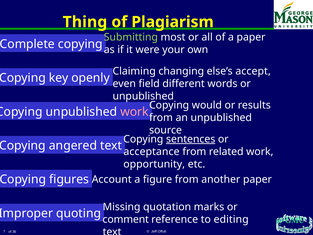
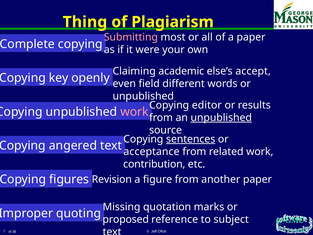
Submitting colour: light green -> pink (131, 37)
changing: changing -> academic (181, 71)
would: would -> editor (207, 105)
unpublished underline: none -> present (221, 118)
opportunity: opportunity -> contribution (154, 164)
Account: Account -> Revision (112, 179)
comment: comment -> proposed (126, 219)
editing: editing -> subject (231, 219)
